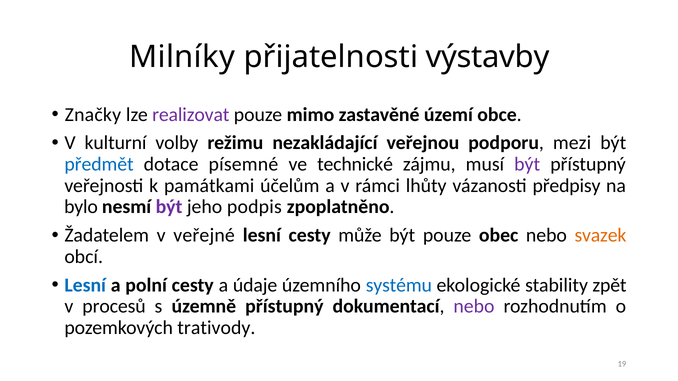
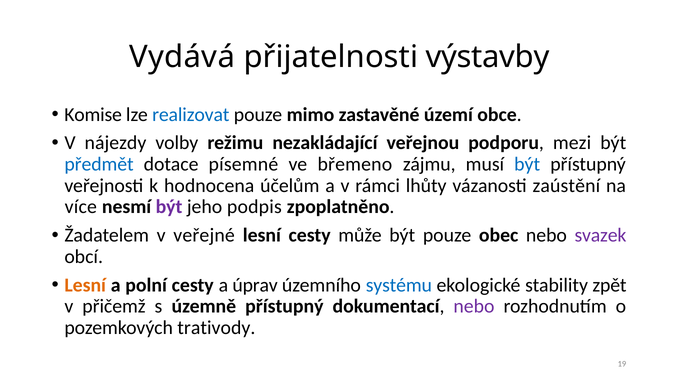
Milníky: Milníky -> Vydává (182, 57)
Značky: Značky -> Komise (93, 115)
realizovat colour: purple -> blue (191, 115)
kulturní: kulturní -> nájezdy (115, 143)
technické: technické -> břemeno (355, 164)
být colour: purple -> blue (527, 164)
památkami: památkami -> hodnocena (209, 186)
předpisy: předpisy -> zaústění (566, 186)
bylo: bylo -> více (81, 207)
svazek colour: orange -> purple (600, 236)
Lesní colour: blue -> orange (85, 285)
údaje: údaje -> úprav (255, 285)
procesů: procesů -> přičemž (114, 307)
